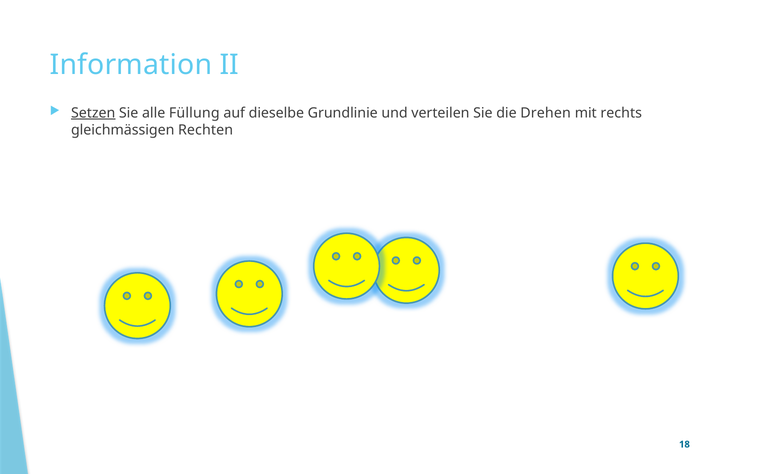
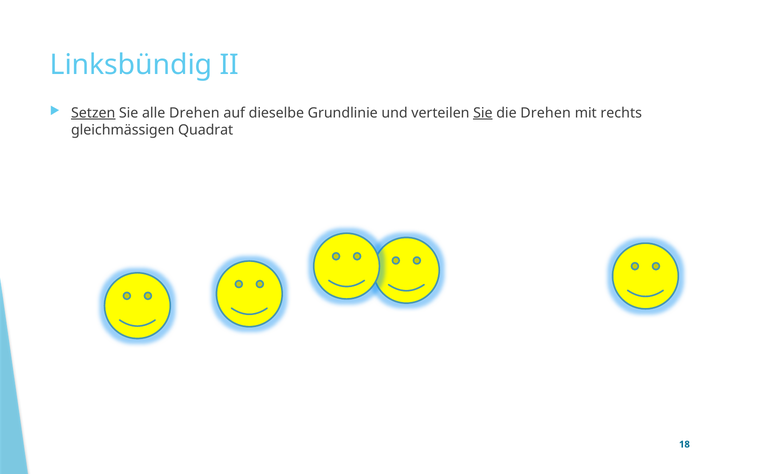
Information: Information -> Linksbündig (131, 65)
alle Füllung: Füllung -> Drehen (194, 113)
Sie underline: none -> present (483, 113)
Rechten: Rechten -> Quadrat (206, 130)
